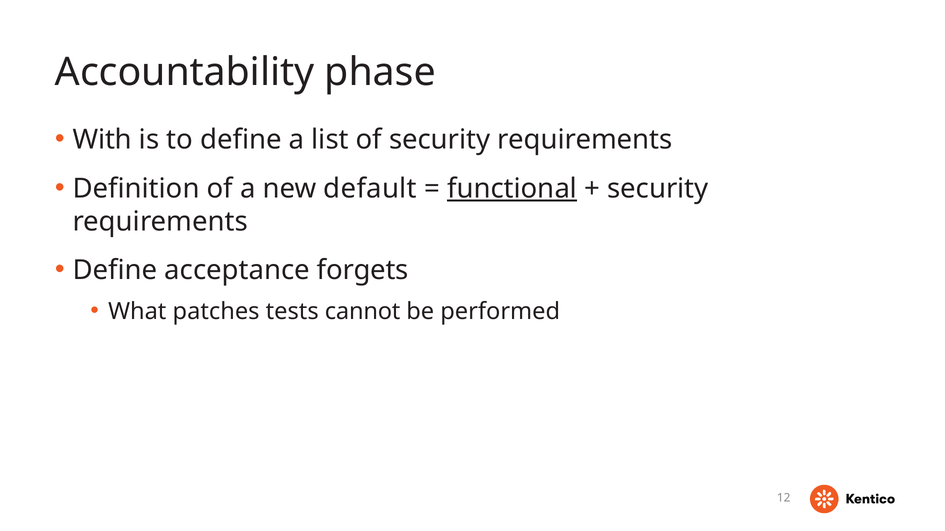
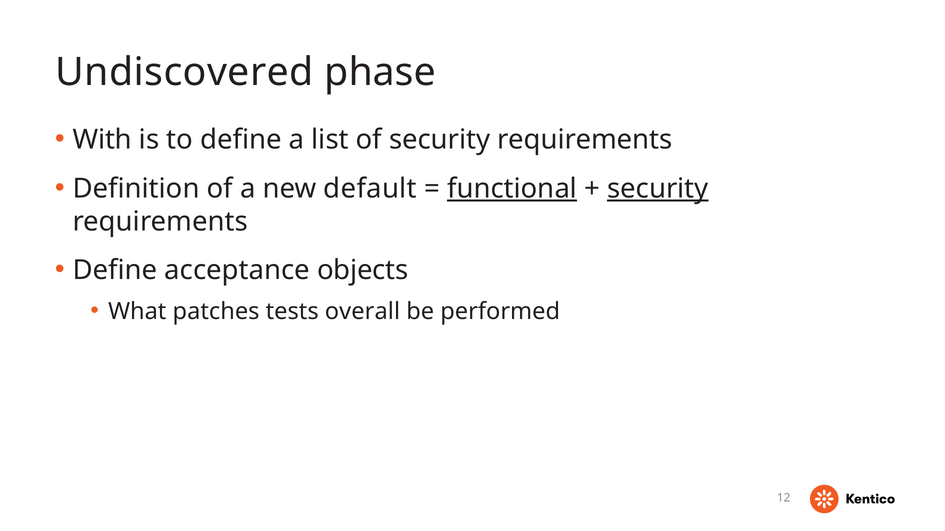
Accountability: Accountability -> Undiscovered (184, 72)
security underline: none -> present (658, 189)
forgets: forgets -> objects (363, 271)
cannot: cannot -> overall (362, 312)
